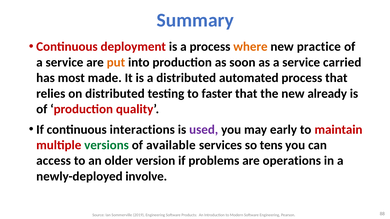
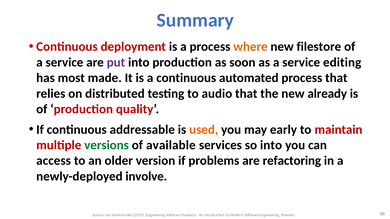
practice: practice -> filestore (319, 47)
put colour: orange -> purple (116, 62)
carried: carried -> editing (342, 62)
a distributed: distributed -> continuous (186, 78)
faster: faster -> audio (217, 94)
interactions: interactions -> addressable (142, 130)
used colour: purple -> orange (204, 130)
so tens: tens -> into (271, 145)
operations: operations -> refactoring (292, 161)
